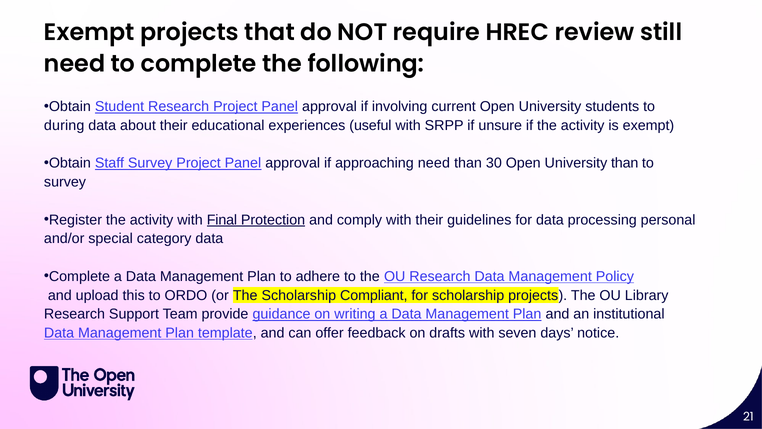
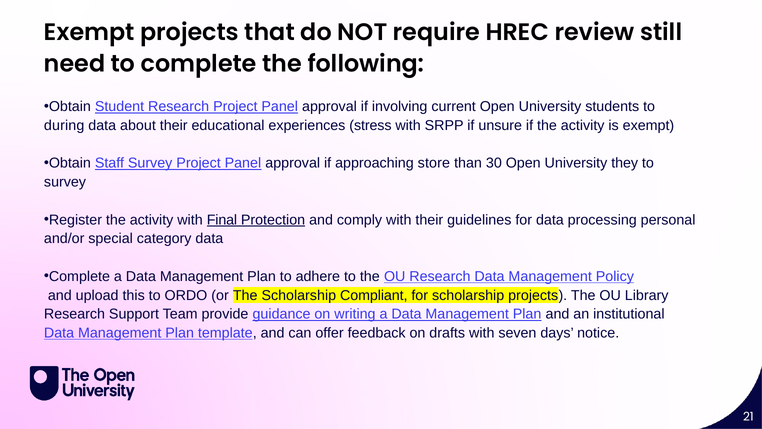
useful: useful -> stress (370, 125)
approaching need: need -> store (434, 163)
University than: than -> they (625, 163)
